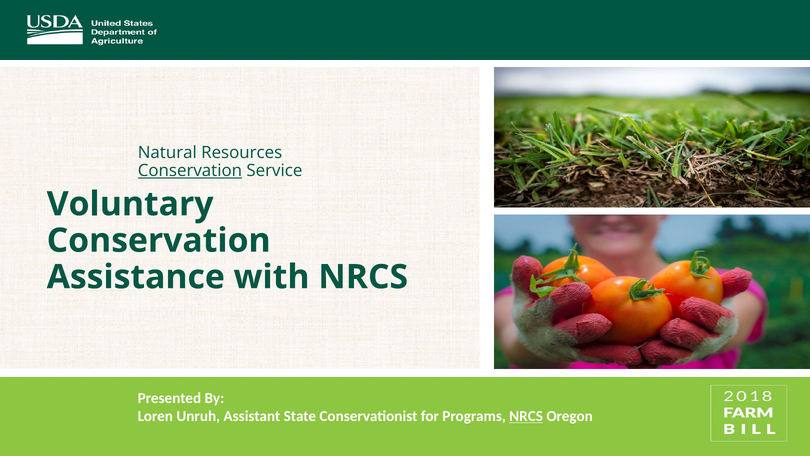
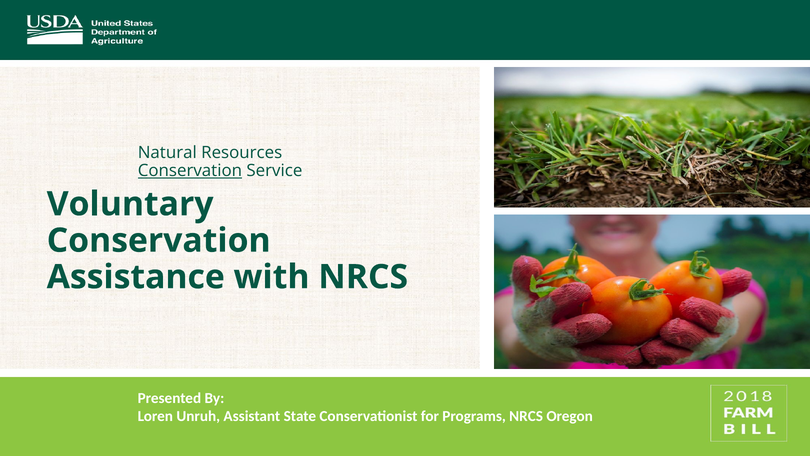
NRCS underline: present -> none (526, 416)
